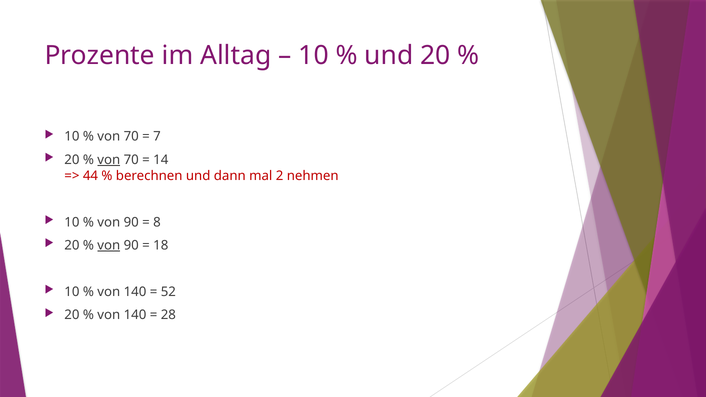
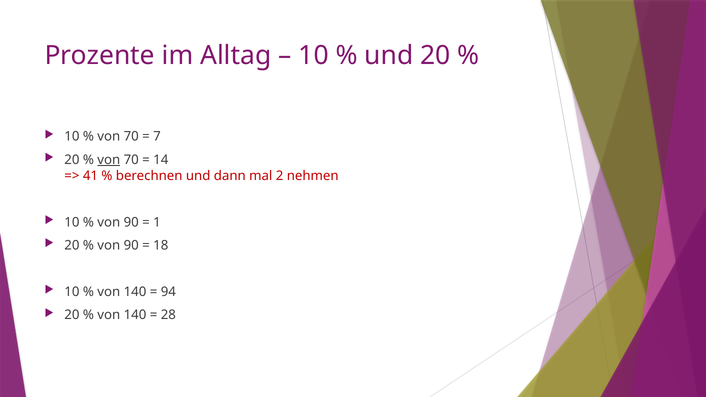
44: 44 -> 41 (90, 176)
8: 8 -> 1 (157, 222)
von underline: present -> none (109, 245)
52: 52 -> 94 (168, 292)
